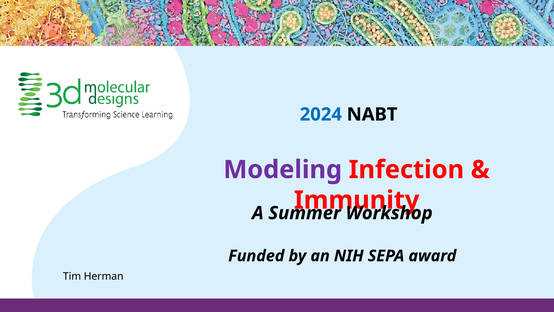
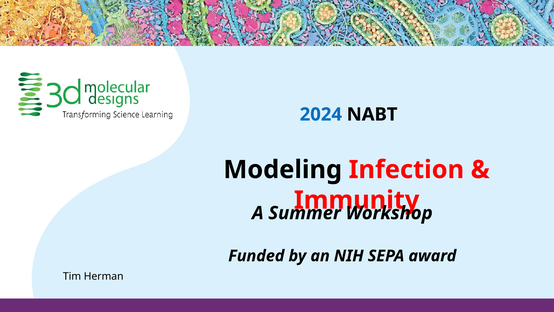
Modeling colour: purple -> black (283, 169)
